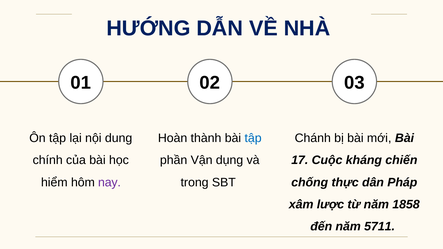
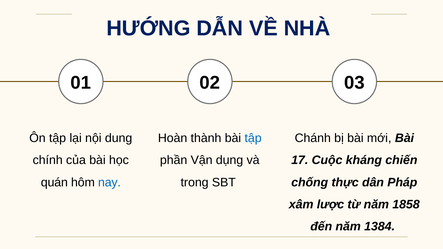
hiểm: hiểm -> quán (54, 182)
nay colour: purple -> blue (109, 182)
5711: 5711 -> 1384 (380, 227)
